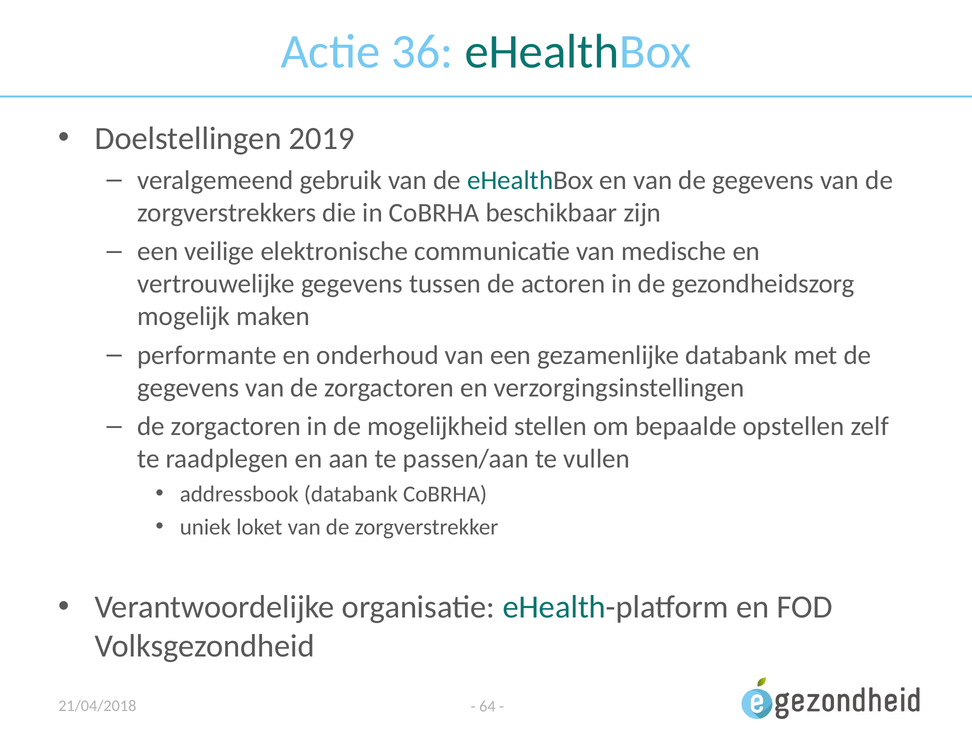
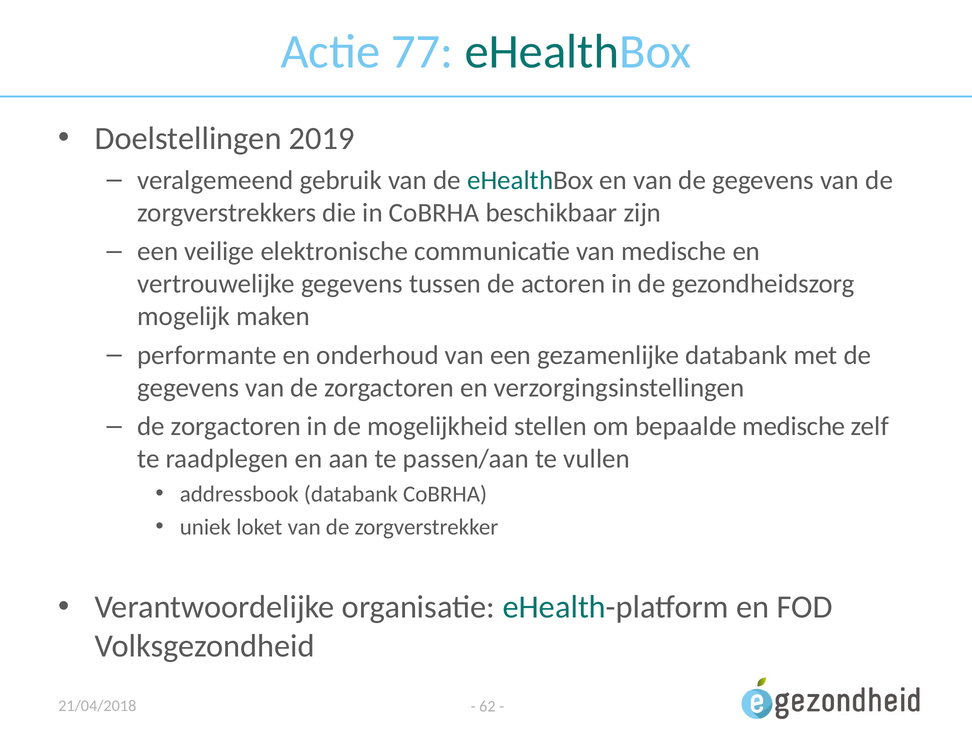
36: 36 -> 77 (422, 52)
bepaalde opstellen: opstellen -> medische (794, 426)
64: 64 -> 62 (487, 706)
